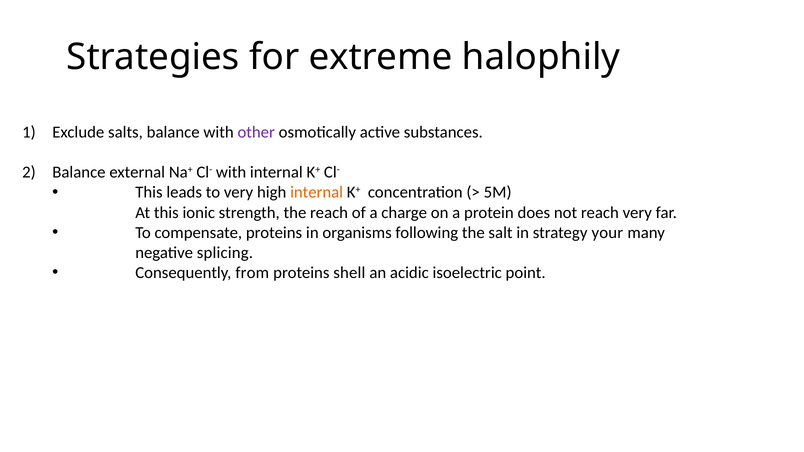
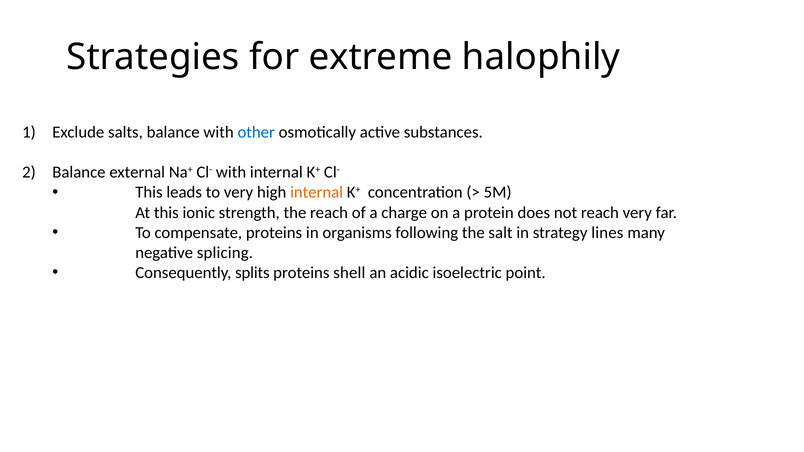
other colour: purple -> blue (256, 132)
your: your -> lines (607, 233)
from: from -> splits (252, 273)
